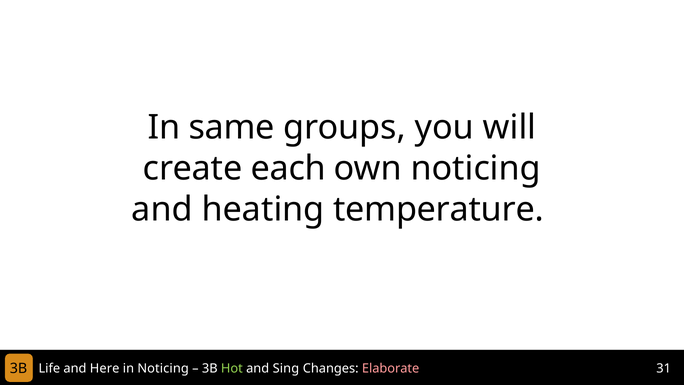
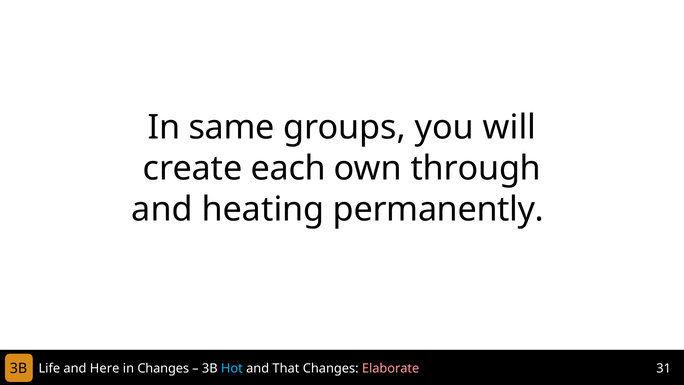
own noticing: noticing -> through (476, 168)
temperature: temperature -> permanently (439, 209)
in Noticing: Noticing -> Changes (163, 368)
Hot colour: light green -> light blue (232, 368)
Sing: Sing -> That (286, 368)
